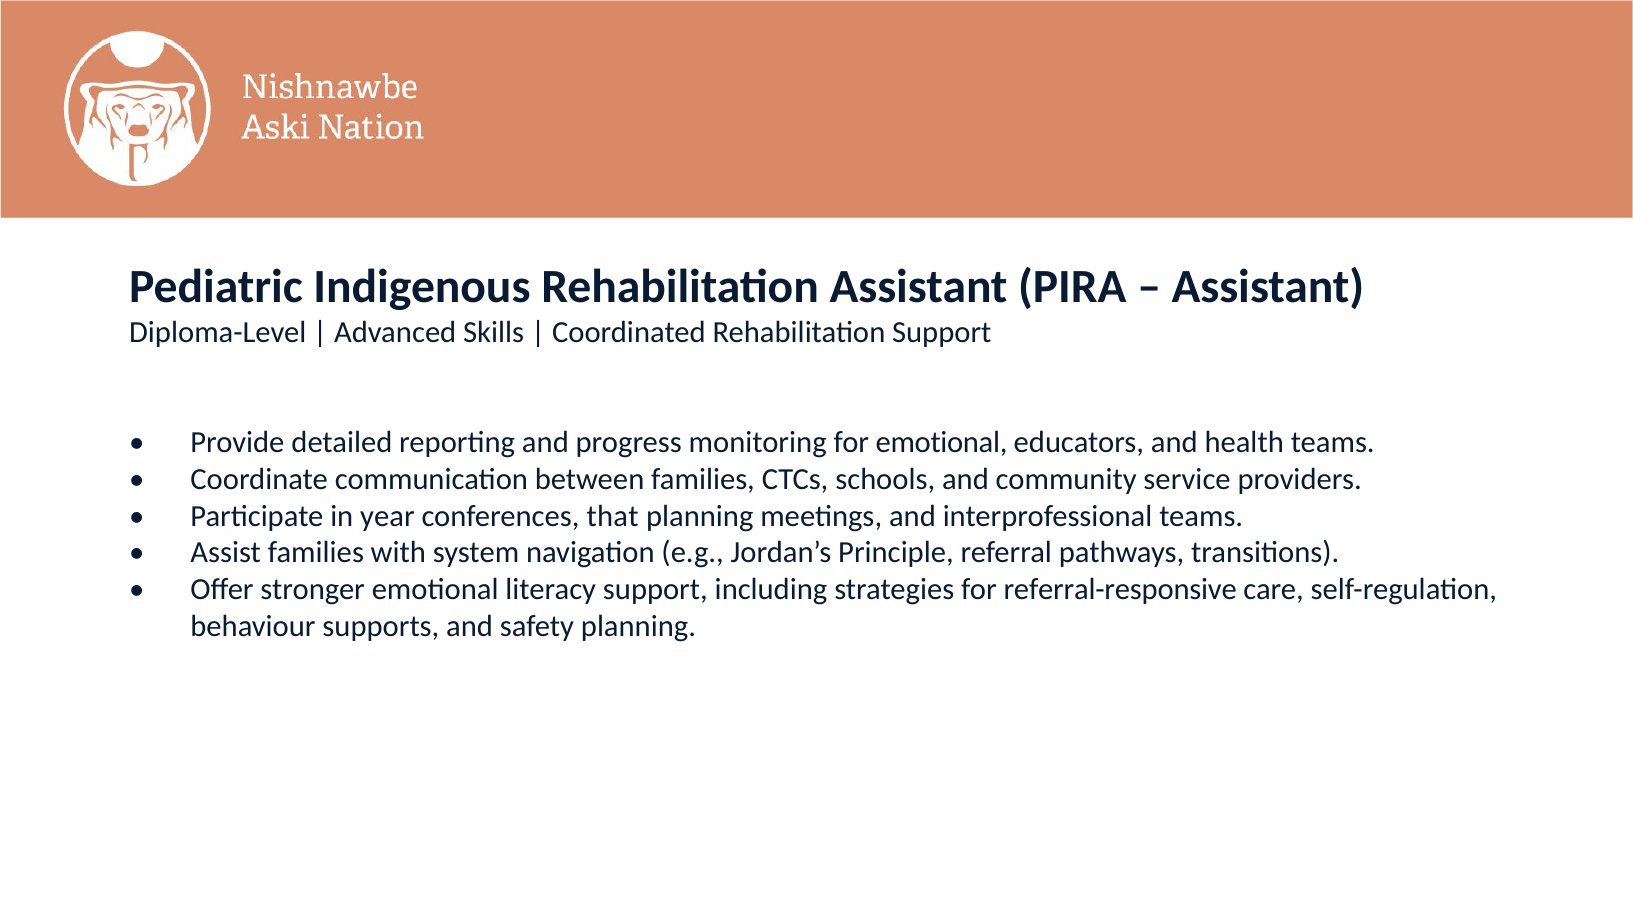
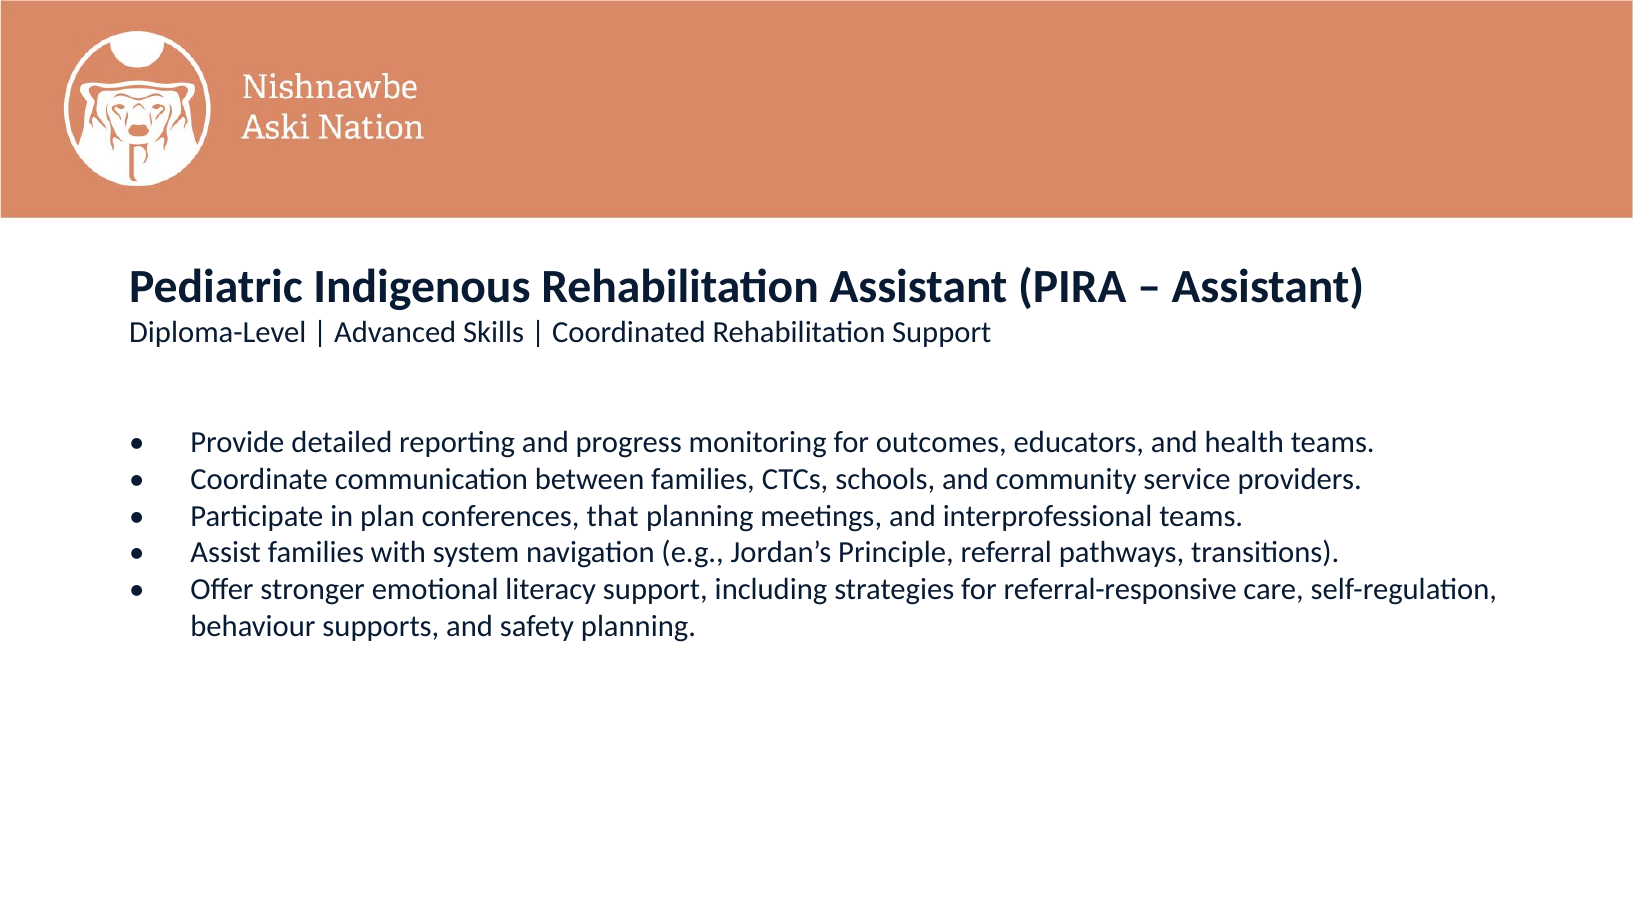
for emotional: emotional -> outcomes (941, 443)
year: year -> plan (387, 516)
